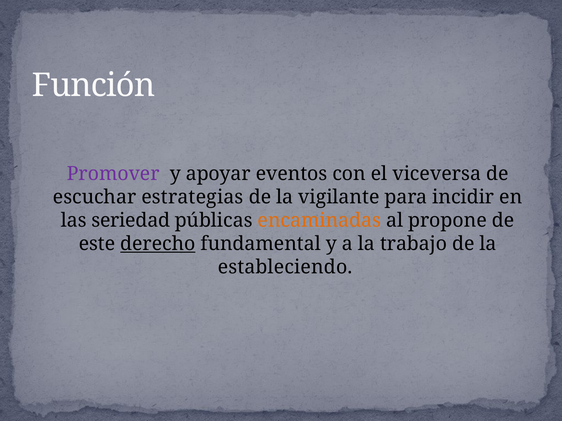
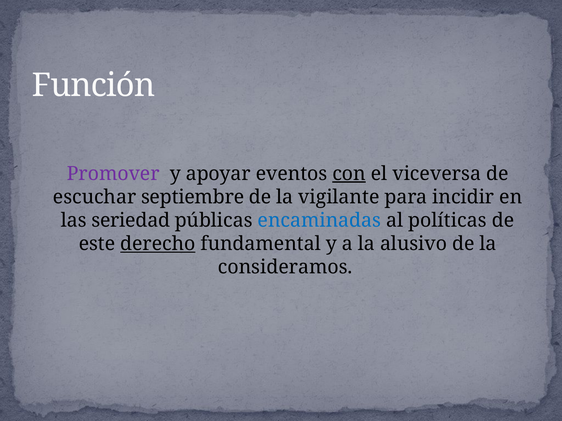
con underline: none -> present (349, 174)
estrategias: estrategias -> septiembre (193, 197)
encaminadas colour: orange -> blue (319, 221)
propone: propone -> políticas (447, 221)
trabajo: trabajo -> alusivo (413, 244)
estableciendo: estableciendo -> consideramos (285, 268)
